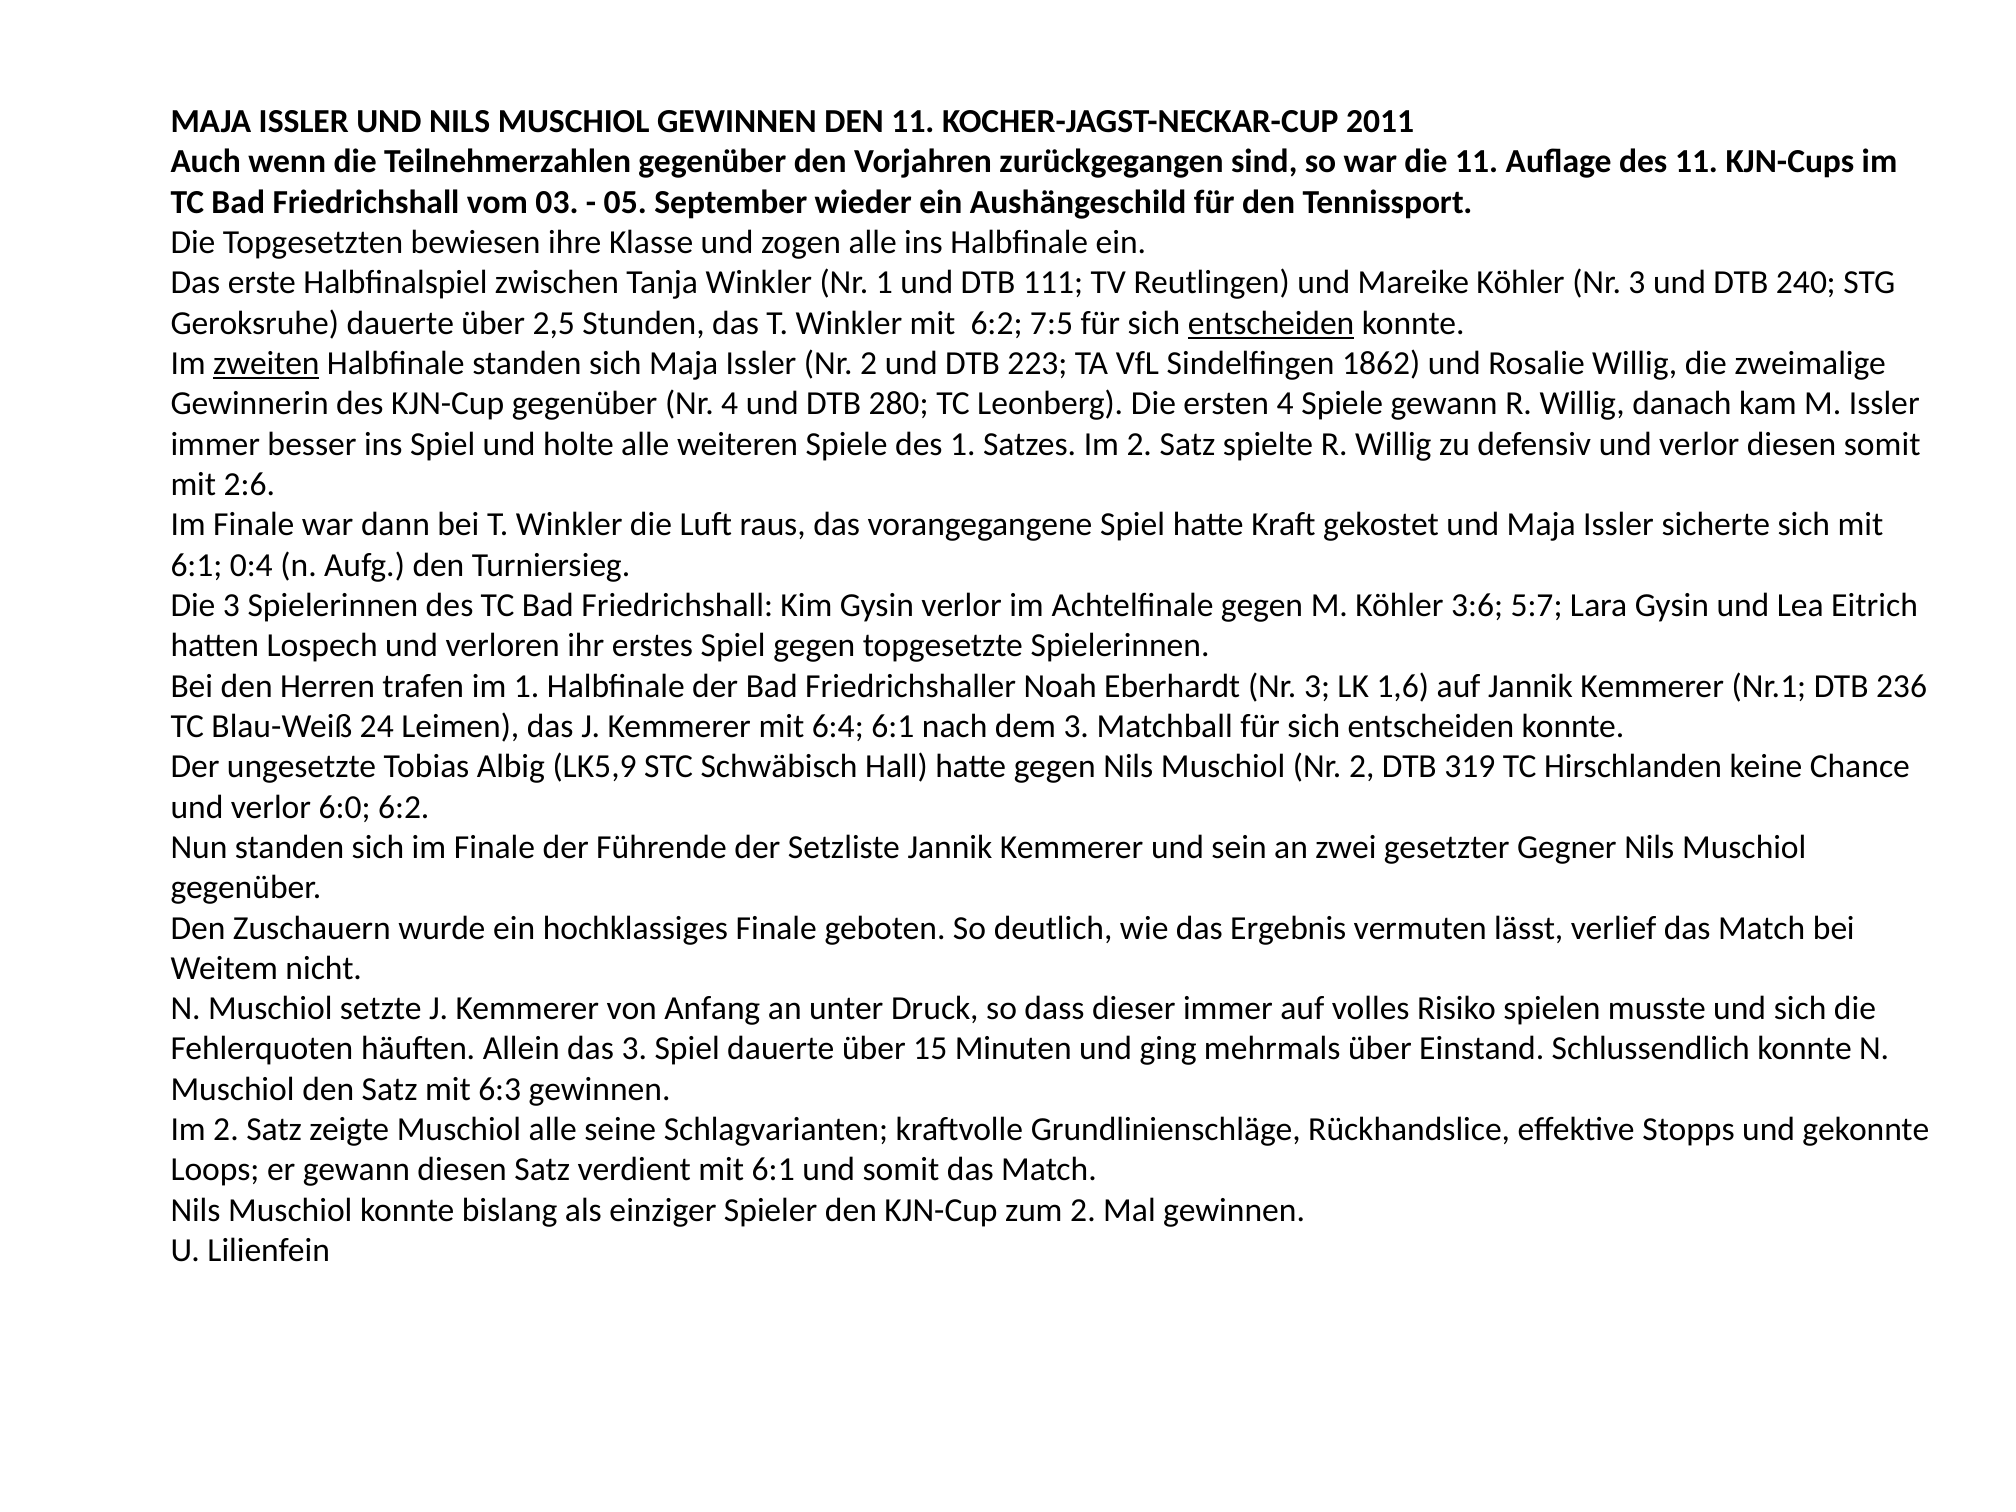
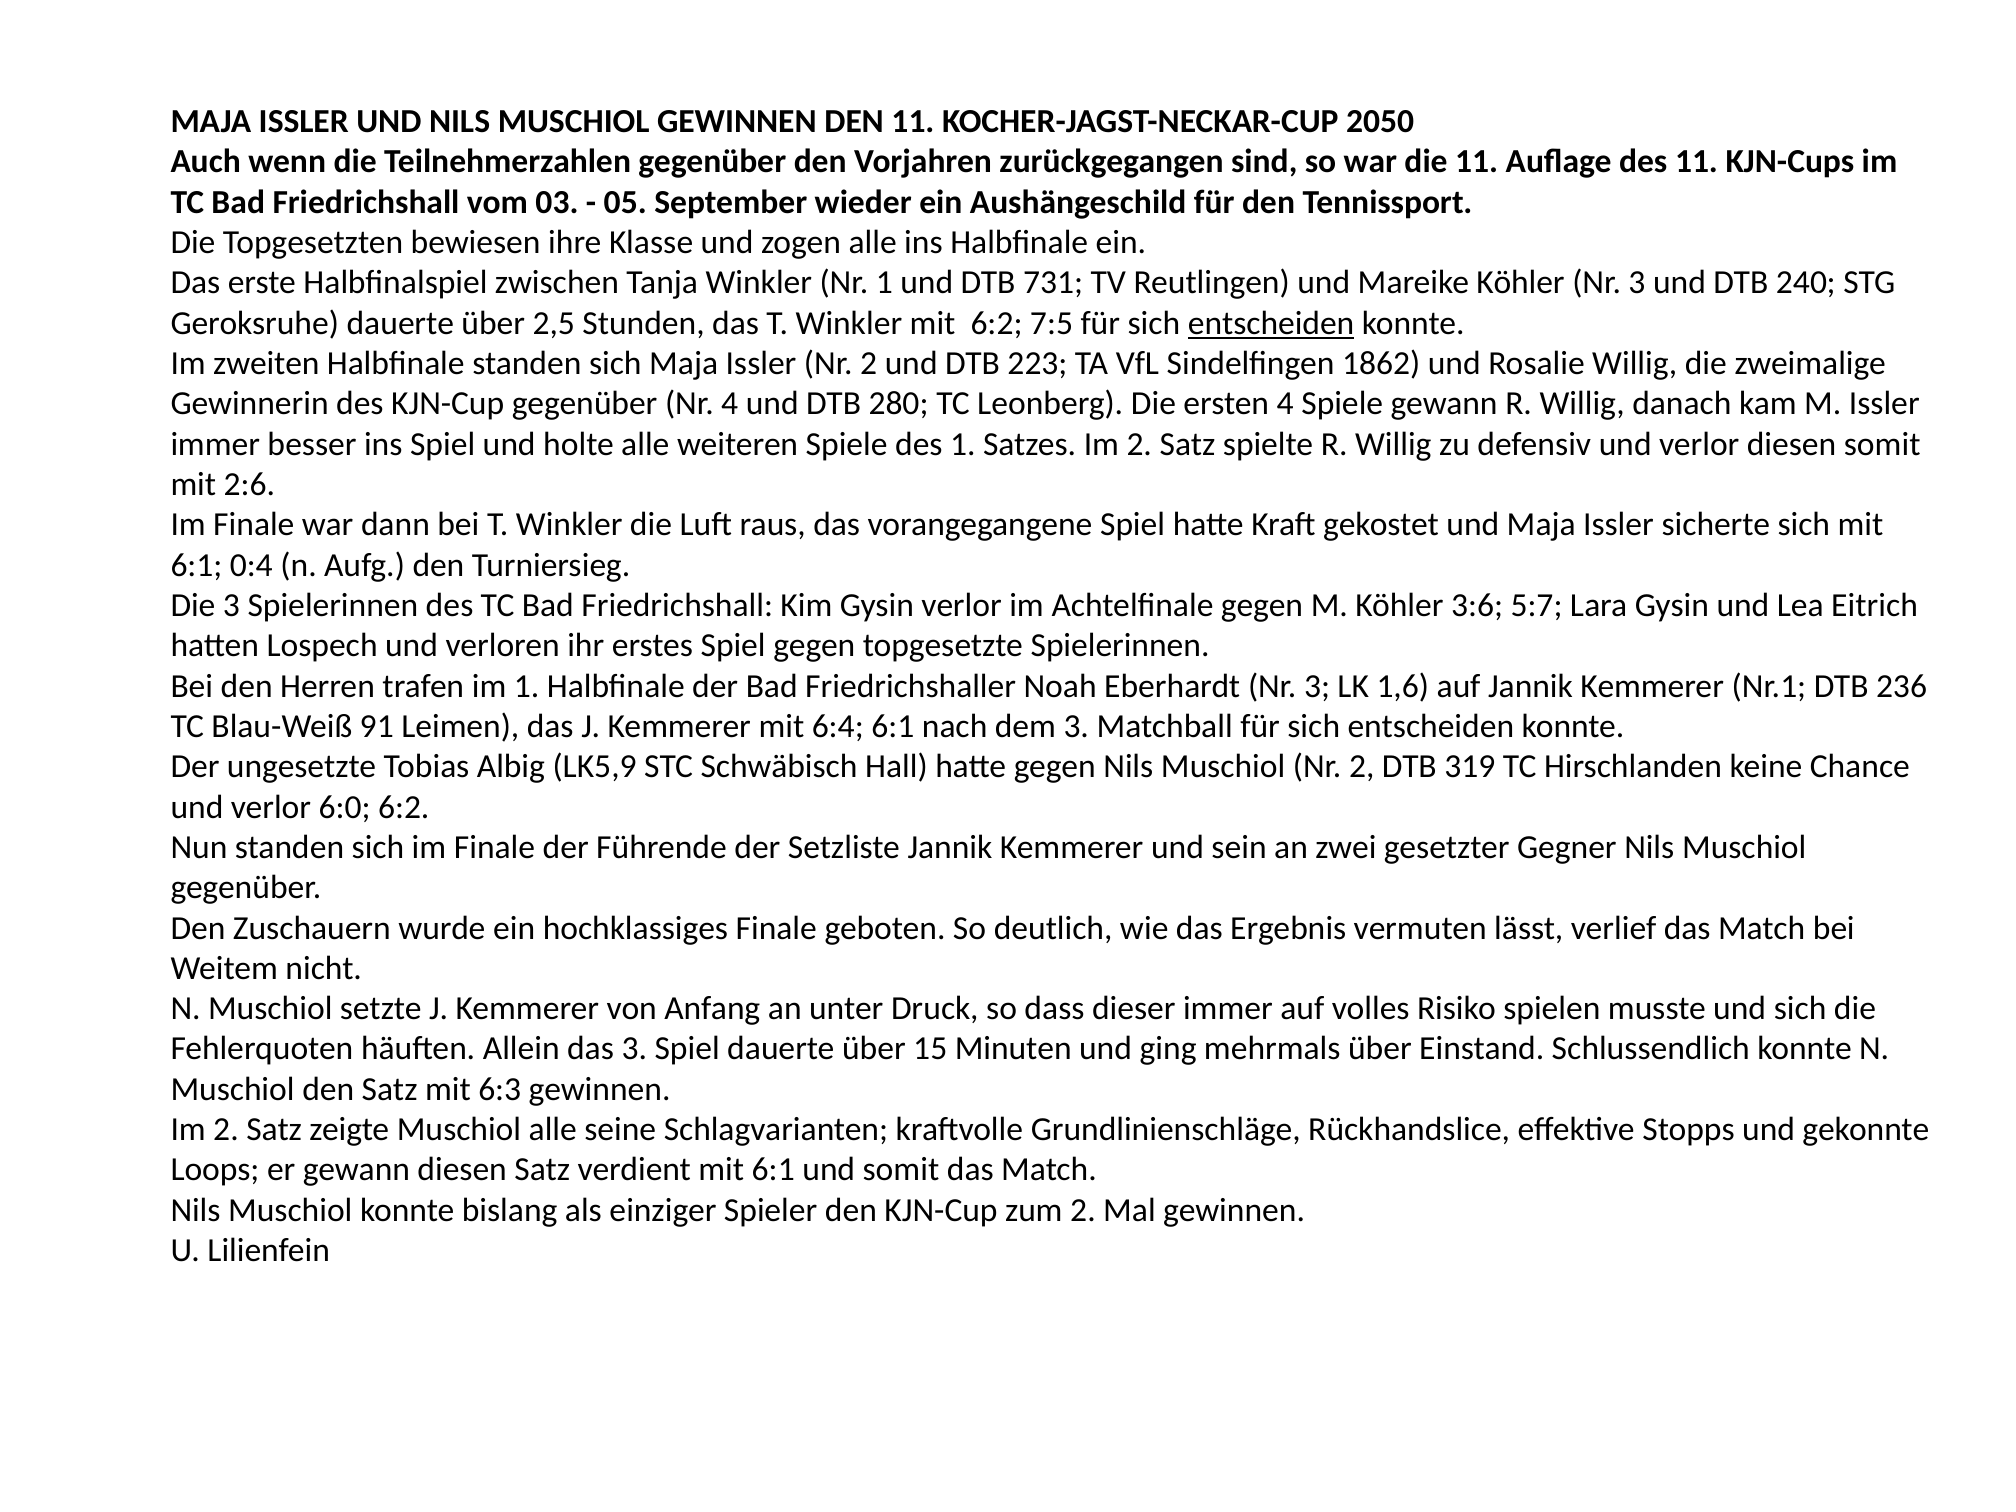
2011: 2011 -> 2050 (1380, 122)
111: 111 -> 731 (1053, 283)
zweiten underline: present -> none (266, 363)
24: 24 -> 91 (377, 726)
